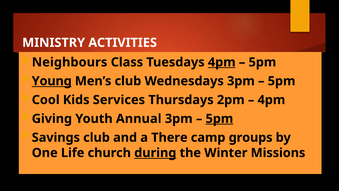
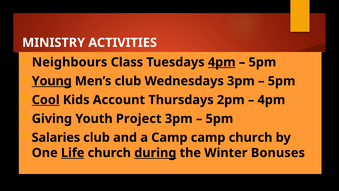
Cool underline: none -> present (46, 100)
Services: Services -> Account (119, 100)
Annual: Annual -> Project (139, 119)
5pm underline: present -> none (219, 119)
Savings: Savings -> Salaries (56, 137)
a There: There -> Camp (169, 137)
camp groups: groups -> church (251, 137)
Life underline: none -> present (73, 153)
Missions: Missions -> Bonuses (278, 153)
